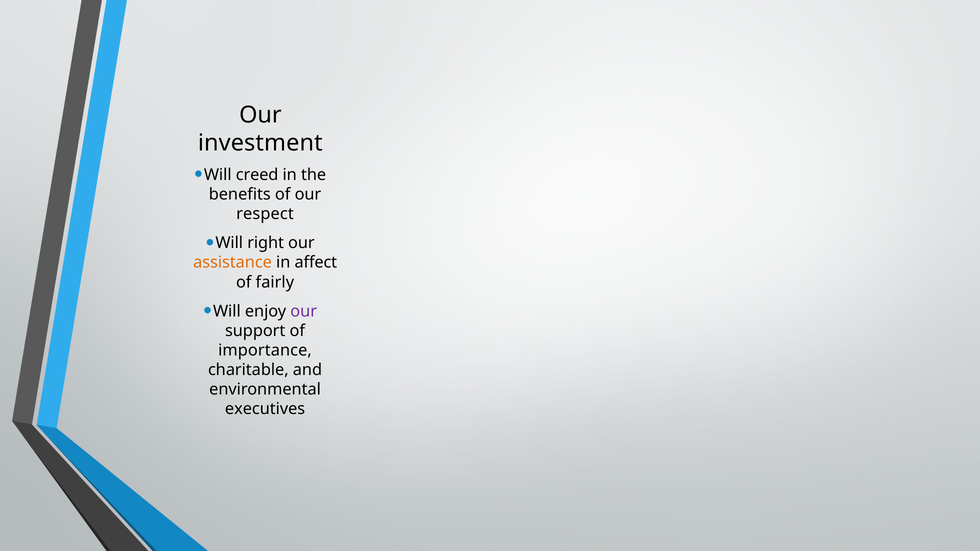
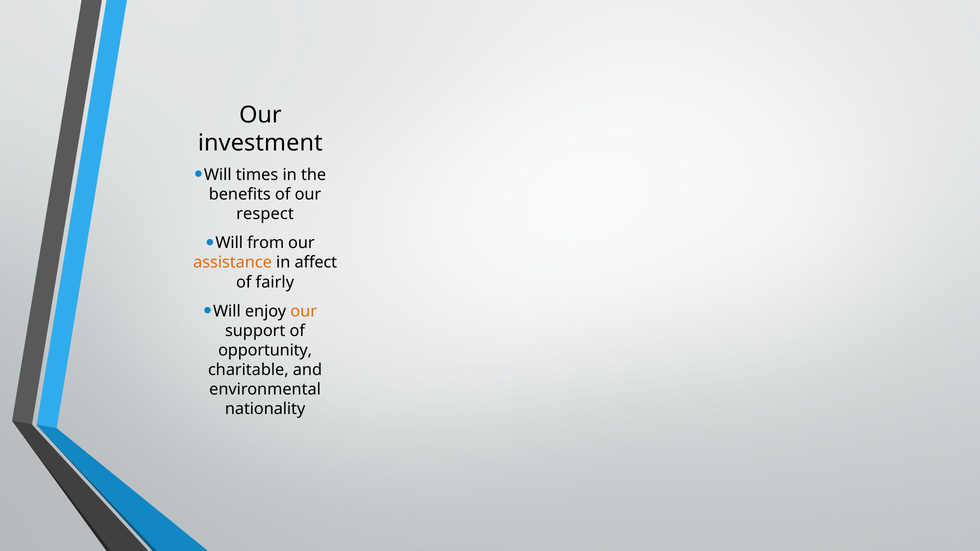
creed: creed -> times (257, 175)
right: right -> from (266, 243)
our colour: purple -> orange (304, 311)
importance: importance -> opportunity (265, 350)
executives: executives -> nationality (265, 409)
